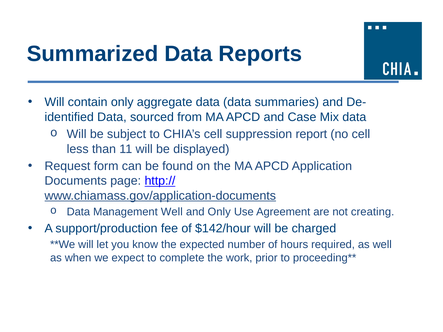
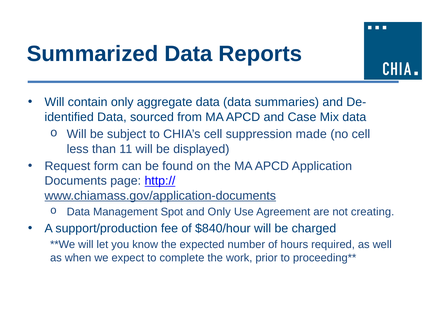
report: report -> made (311, 134)
Management Well: Well -> Spot (172, 212)
$142/hour: $142/hour -> $840/hour (223, 229)
